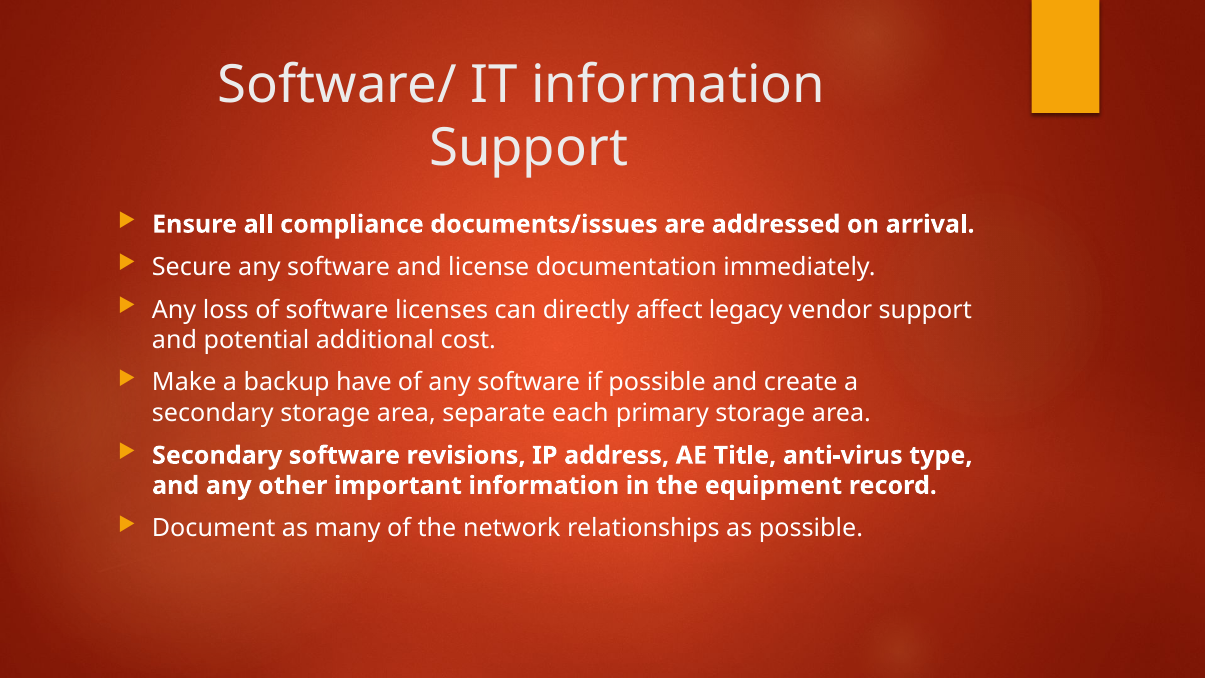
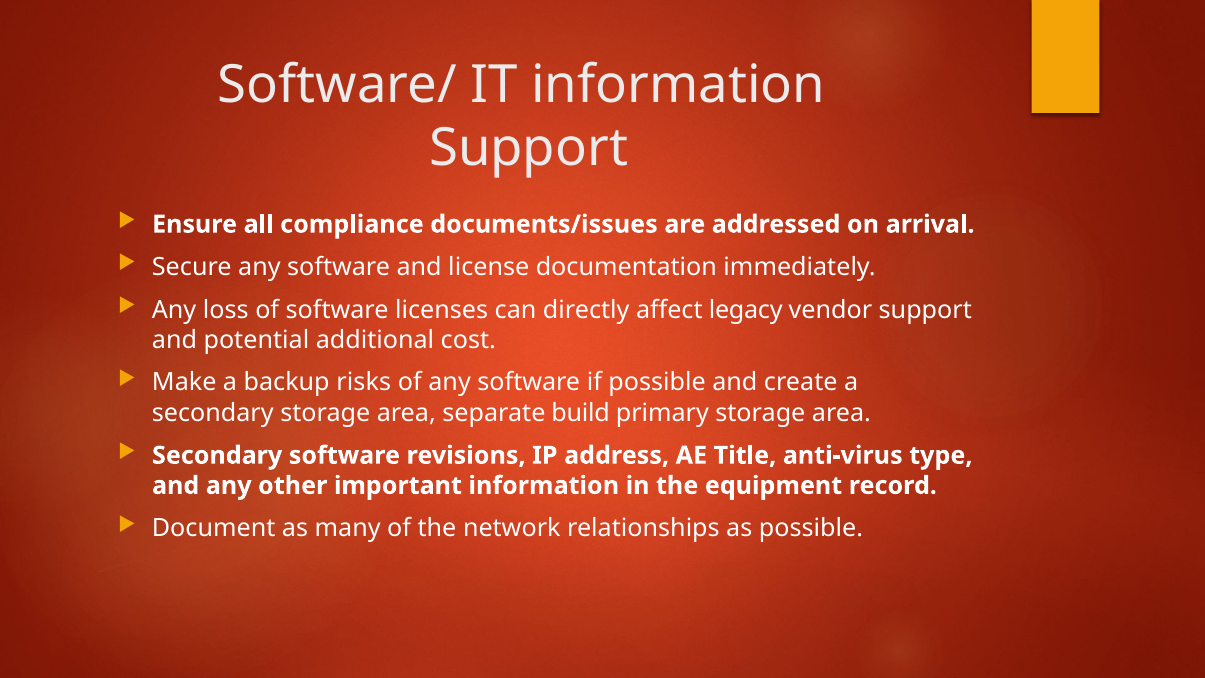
have: have -> risks (364, 382)
each: each -> build (581, 413)
